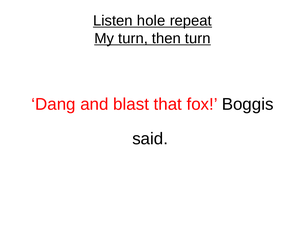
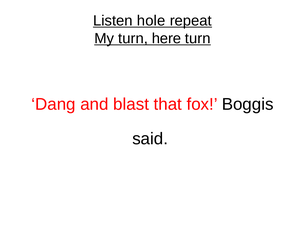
then: then -> here (167, 38)
